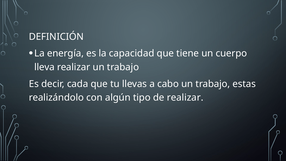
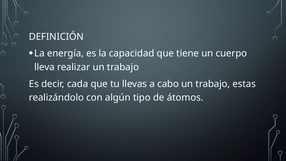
de realizar: realizar -> átomos (185, 98)
